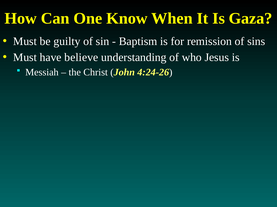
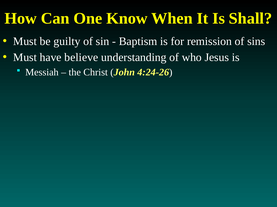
Gaza: Gaza -> Shall (250, 18)
